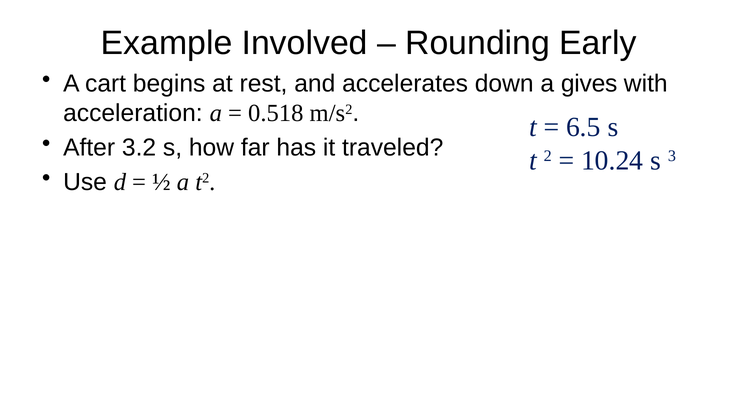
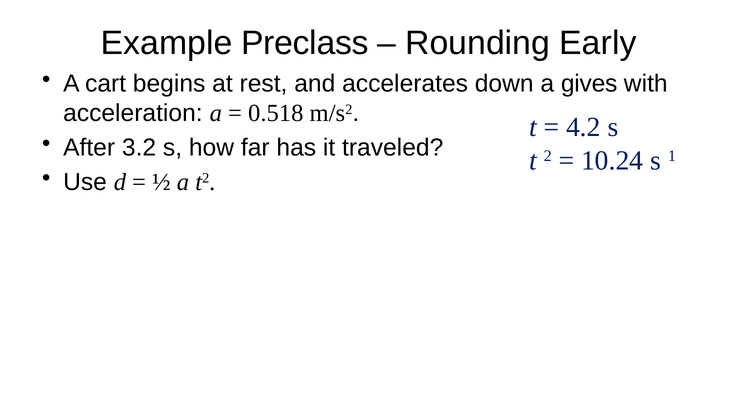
Involved: Involved -> Preclass (305, 43)
6.5: 6.5 -> 4.2 (583, 127)
3: 3 -> 1 (672, 156)
